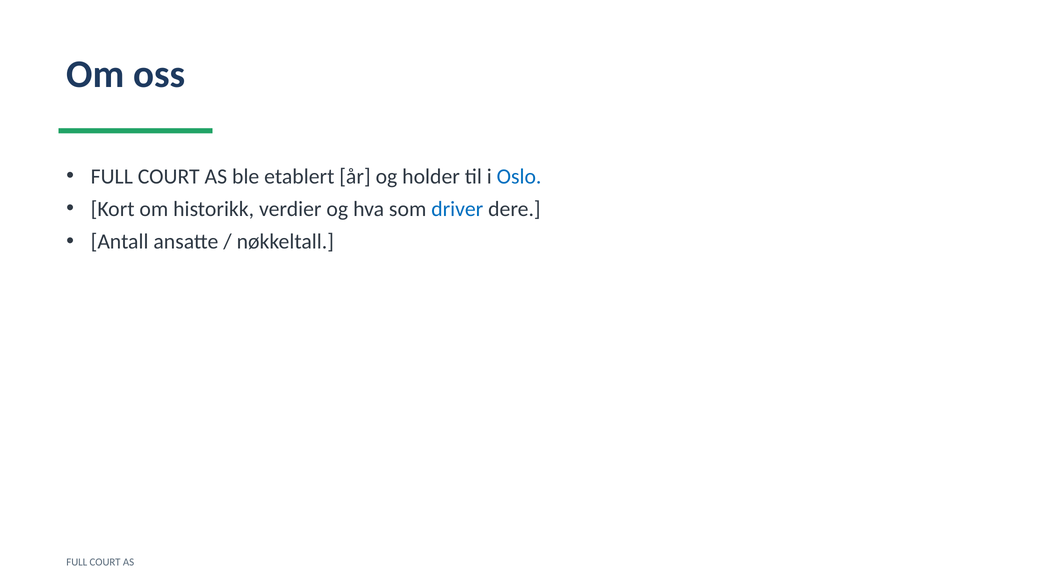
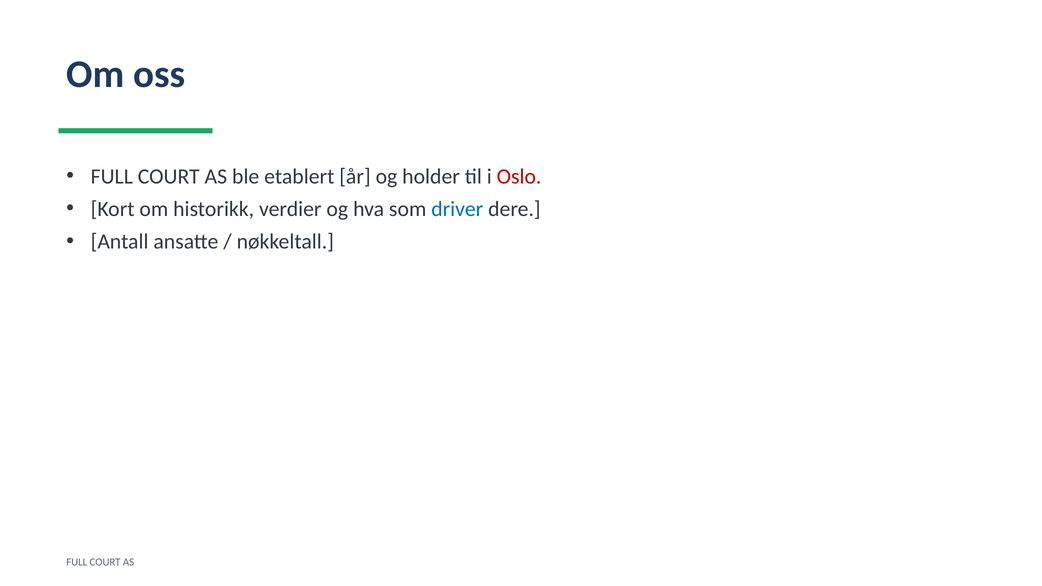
Oslo colour: blue -> red (519, 176)
